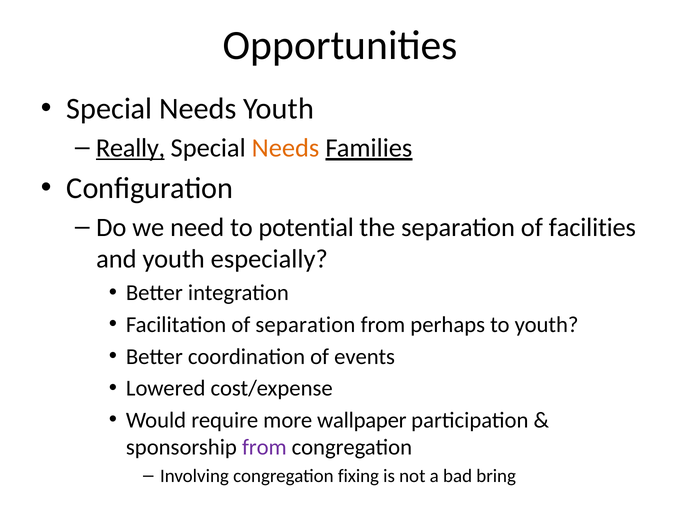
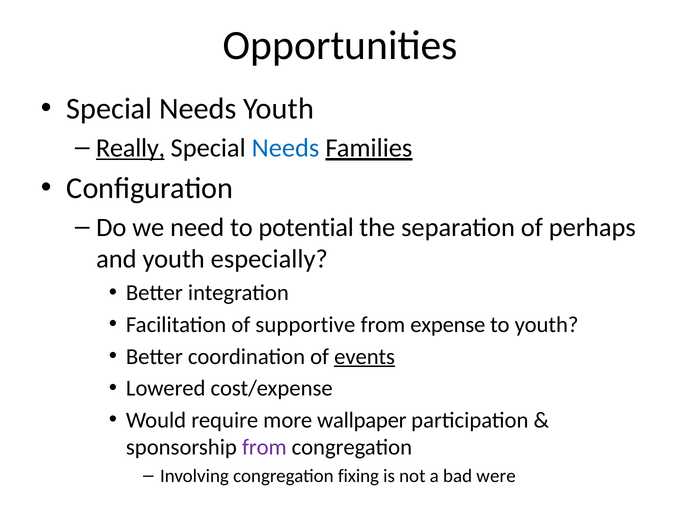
Needs colour: orange -> blue (286, 148)
facilities: facilities -> perhaps (592, 227)
of separation: separation -> supportive (305, 325)
perhaps: perhaps -> expense (448, 325)
events underline: none -> present (365, 356)
bring: bring -> were (496, 476)
